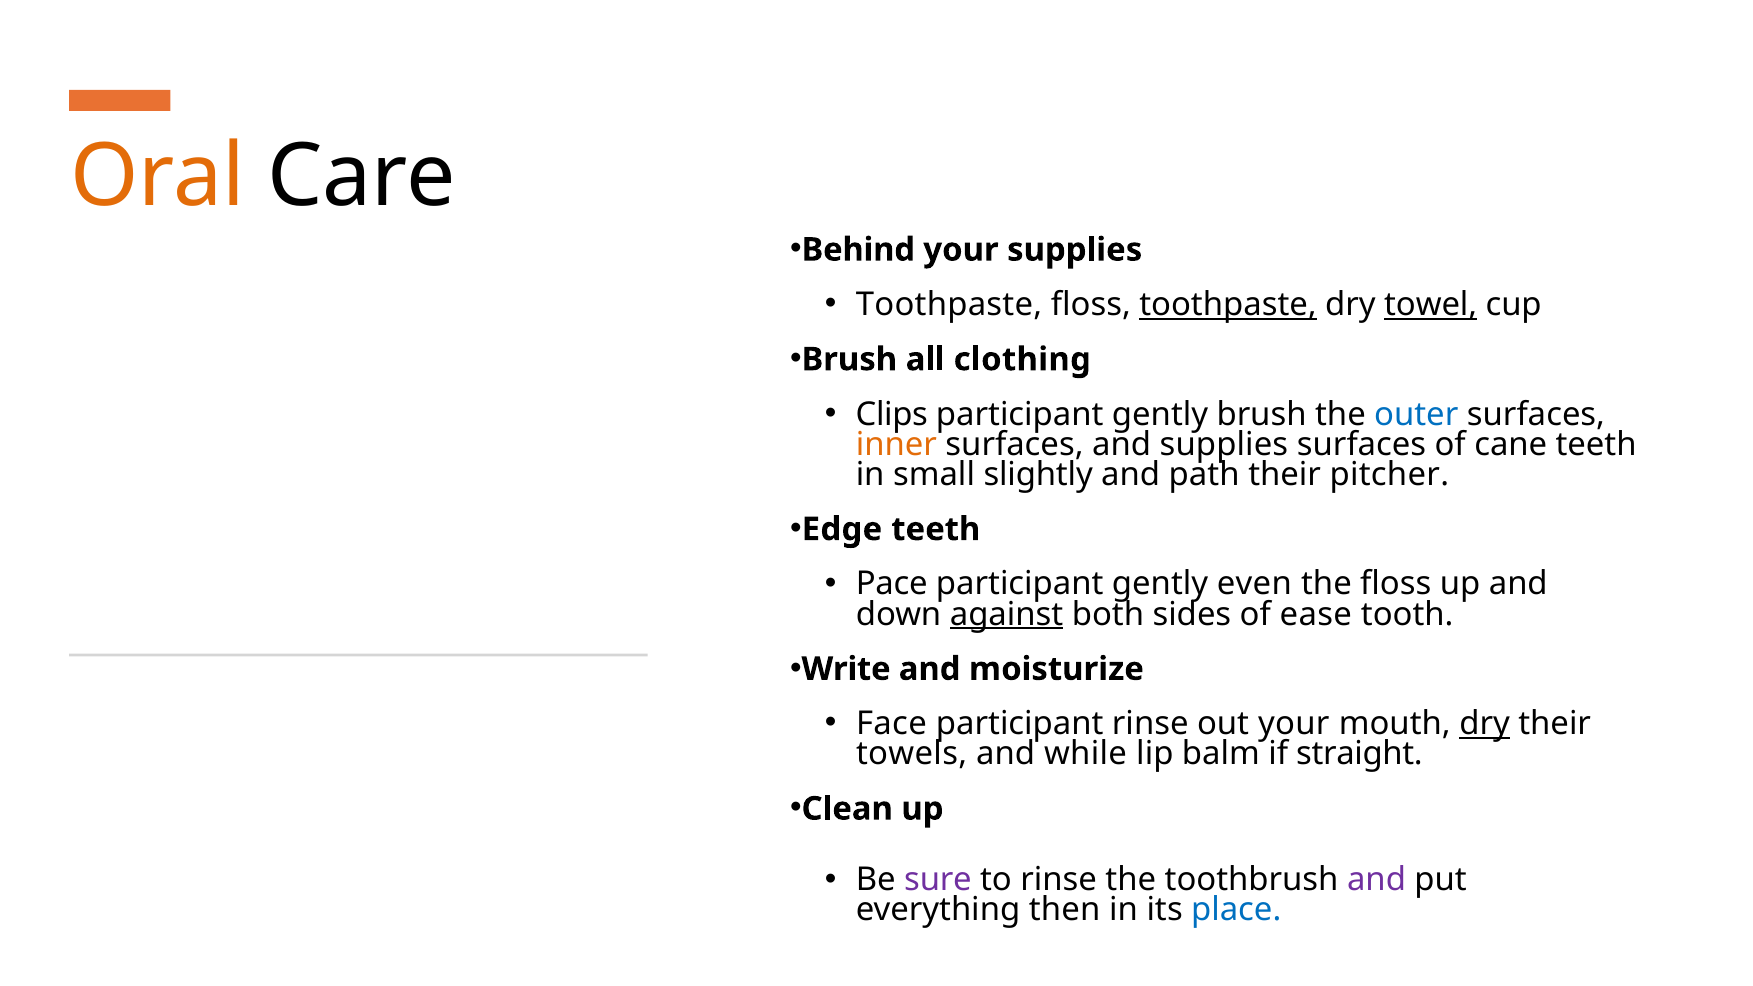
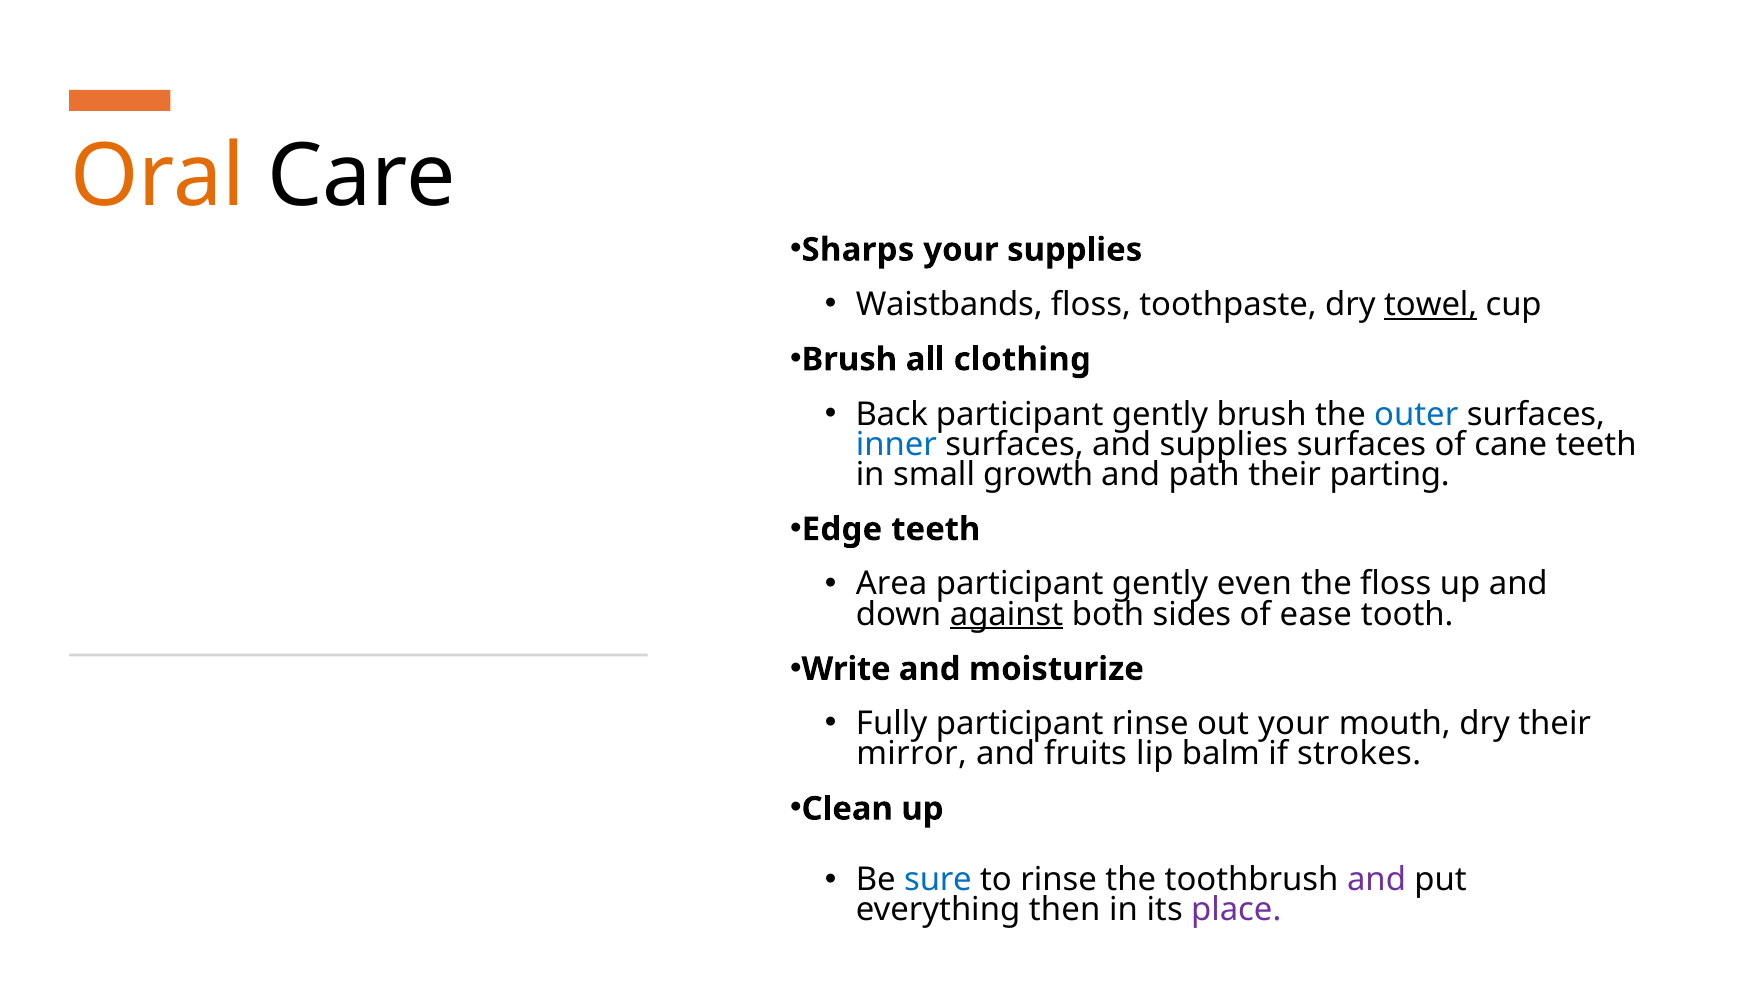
Behind: Behind -> Sharps (858, 250)
Toothpaste: Toothpaste -> Waistbands (949, 305)
toothpaste underline: present -> none (1228, 305)
Clips: Clips -> Back (892, 414)
inner colour: orange -> blue (896, 444)
slightly: slightly -> growth (1038, 475)
pitcher: pitcher -> parting (1390, 475)
Pace: Pace -> Area (892, 584)
Face: Face -> Fully (892, 724)
dry underline: present -> none (1485, 724)
towels: towels -> mirror (912, 754)
while: while -> fruits (1086, 754)
straight: straight -> strokes (1359, 754)
sure colour: purple -> blue (938, 880)
place colour: blue -> purple (1236, 910)
